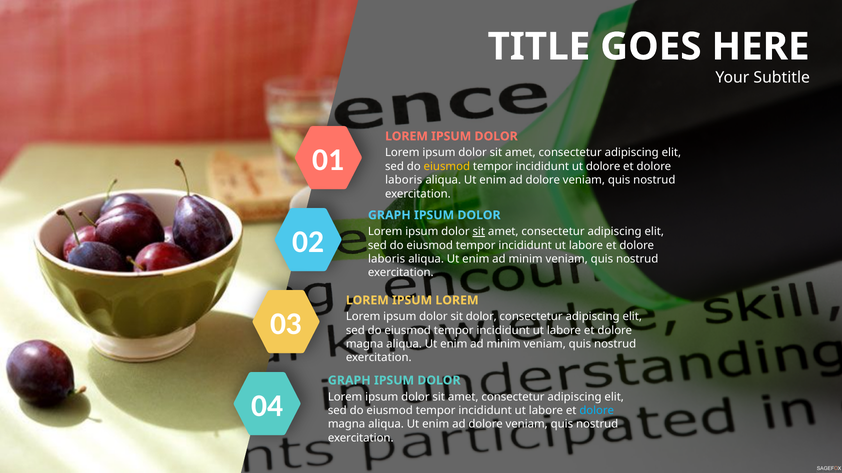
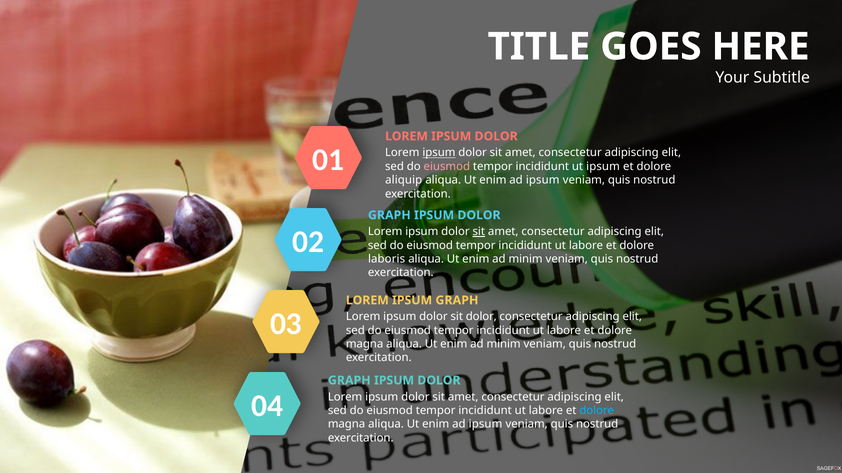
ipsum underline: none -> present (439, 153)
eiusmod colour: yellow -> pink (447, 167)
ut dolore: dolore -> ipsum (603, 167)
laboris: laboris -> aliquip (404, 180)
dolore: dolore -> ipsum (543, 180)
IPSUM LOREM: LOREM -> GRAPH (457, 301)
dolore: dolore -> ipsum (485, 425)
